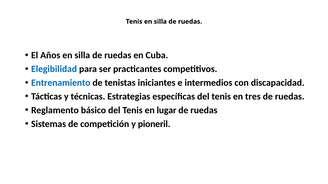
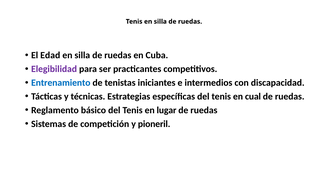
Años: Años -> Edad (50, 55)
Elegibilidad colour: blue -> purple (54, 69)
tres: tres -> cual (253, 97)
